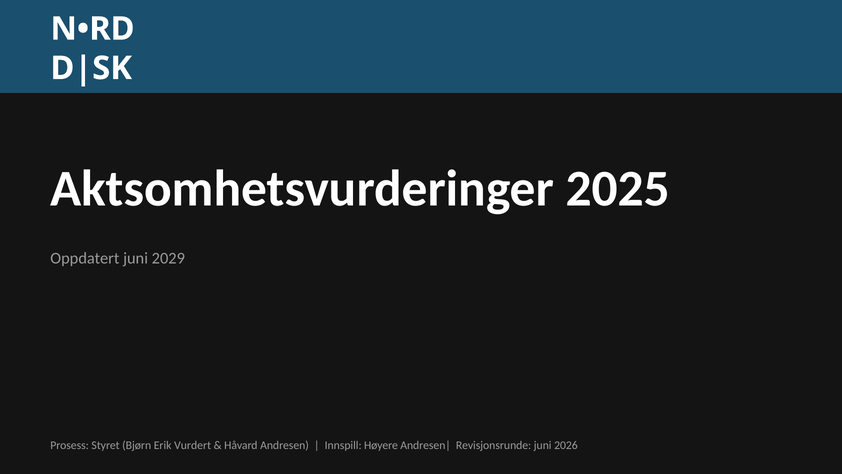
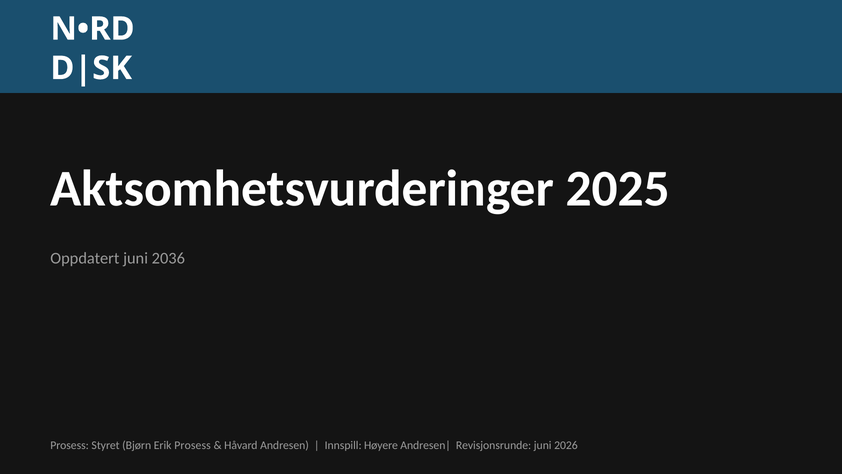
2029: 2029 -> 2036 (168, 258)
Erik Vurdert: Vurdert -> Prosess (193, 445)
